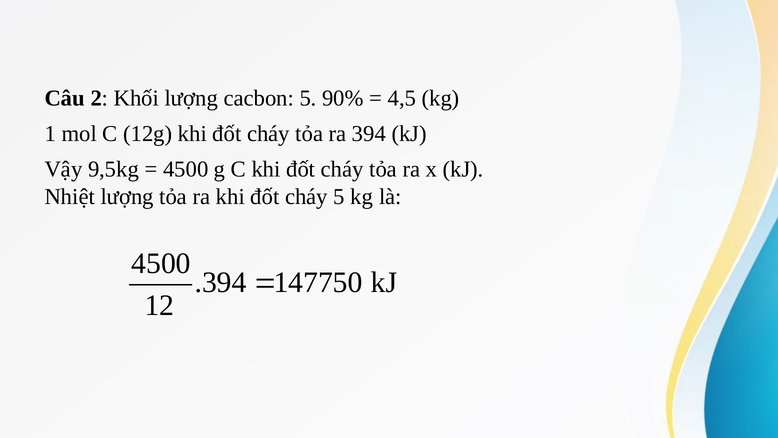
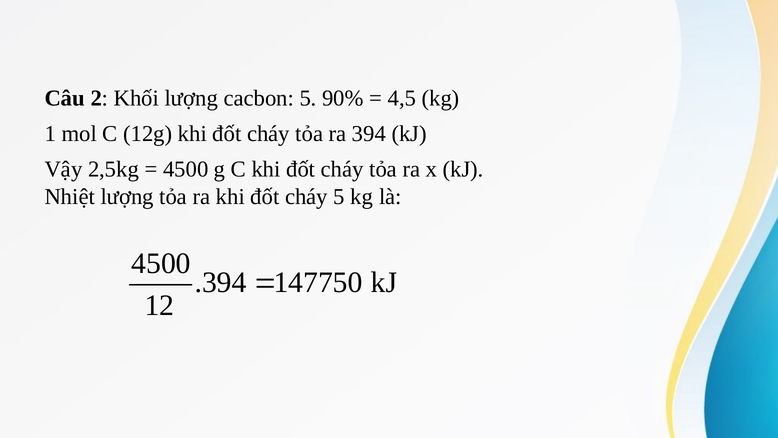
9,5kg: 9,5kg -> 2,5kg (114, 169)
